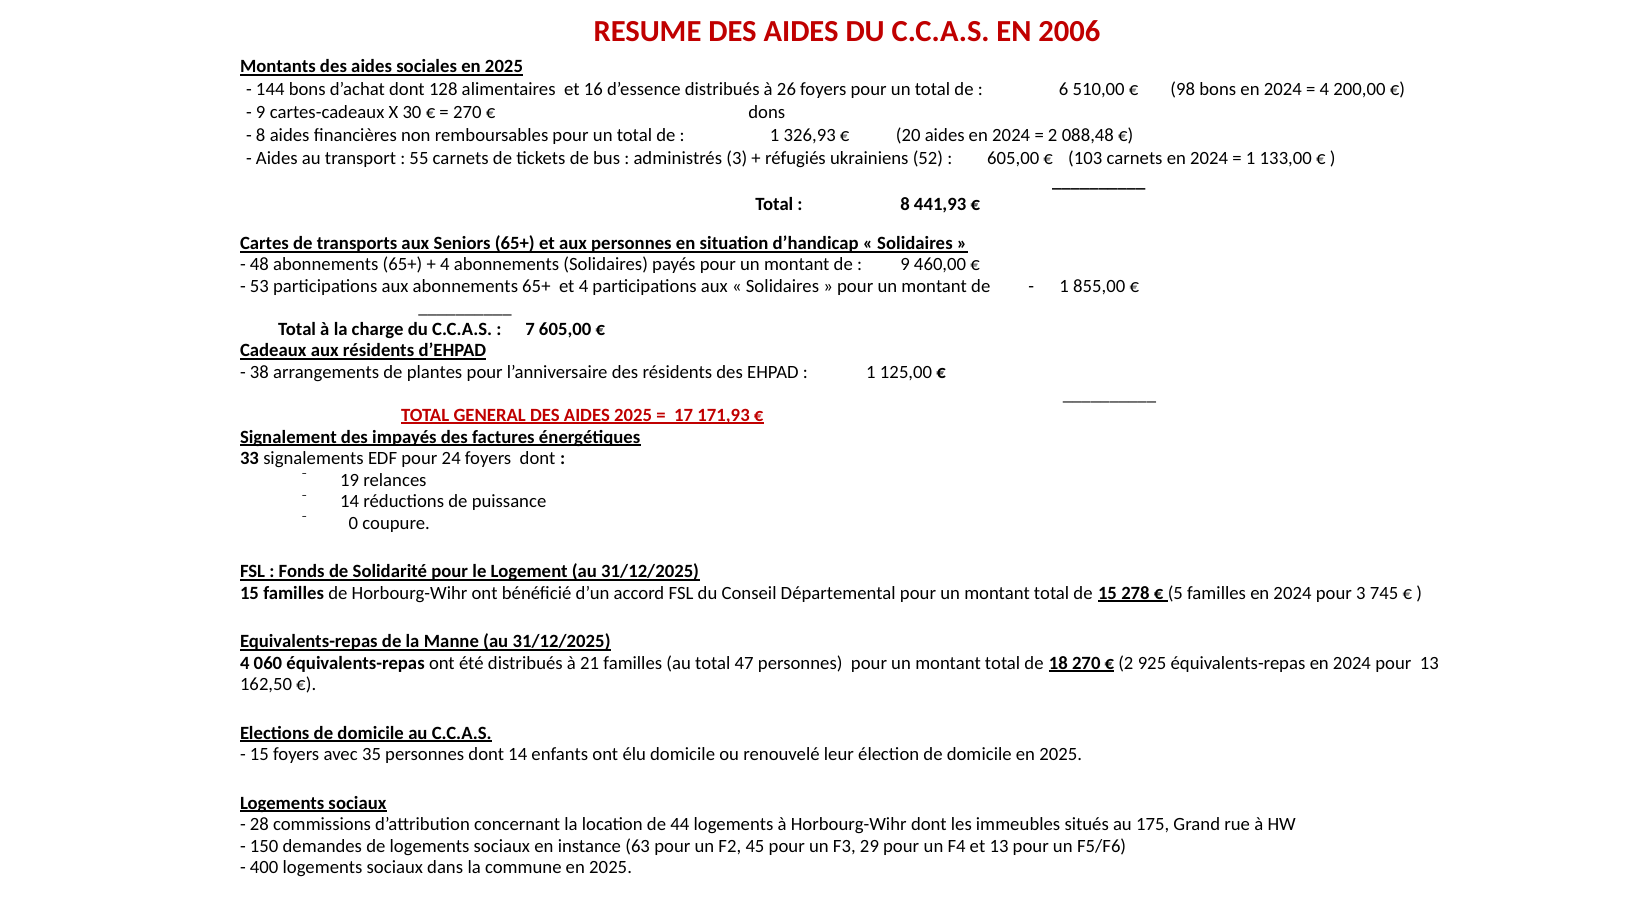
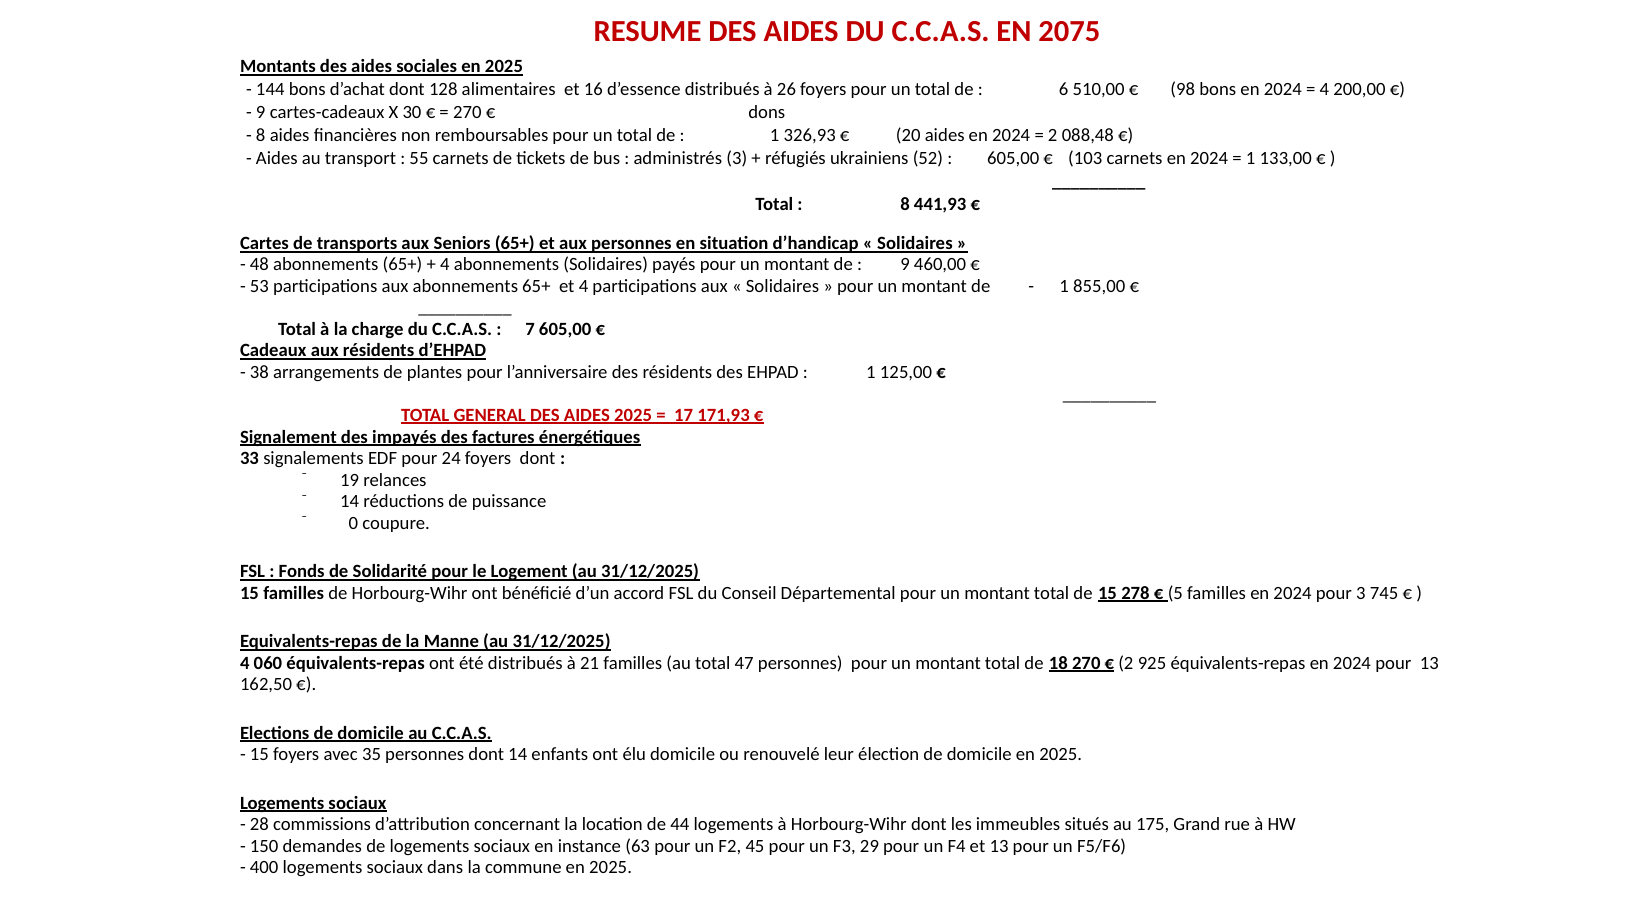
2006: 2006 -> 2075 (1069, 31)
